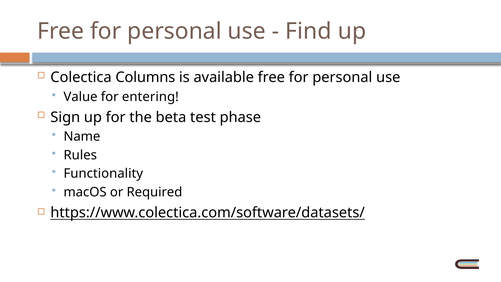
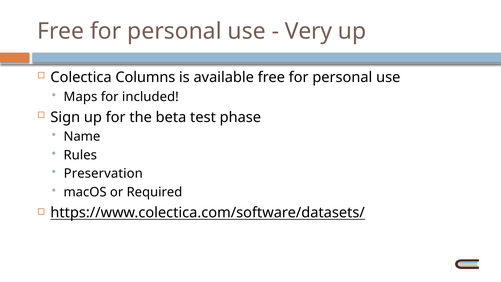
Find: Find -> Very (309, 31)
Value: Value -> Maps (80, 97)
entering: entering -> included (150, 97)
Functionality: Functionality -> Preservation (103, 174)
